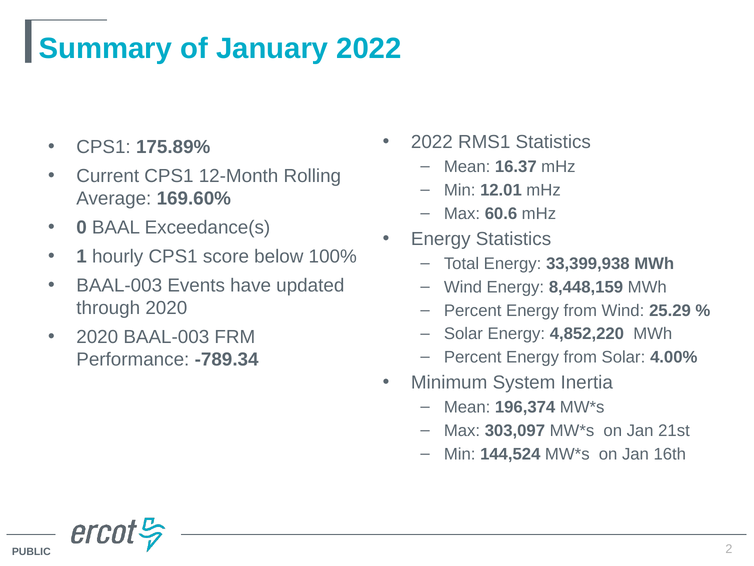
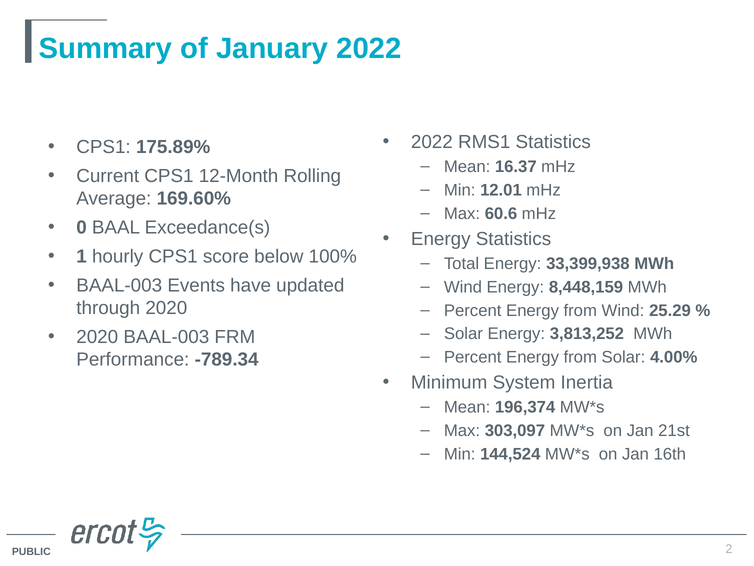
4,852,220: 4,852,220 -> 3,813,252 (587, 334)
